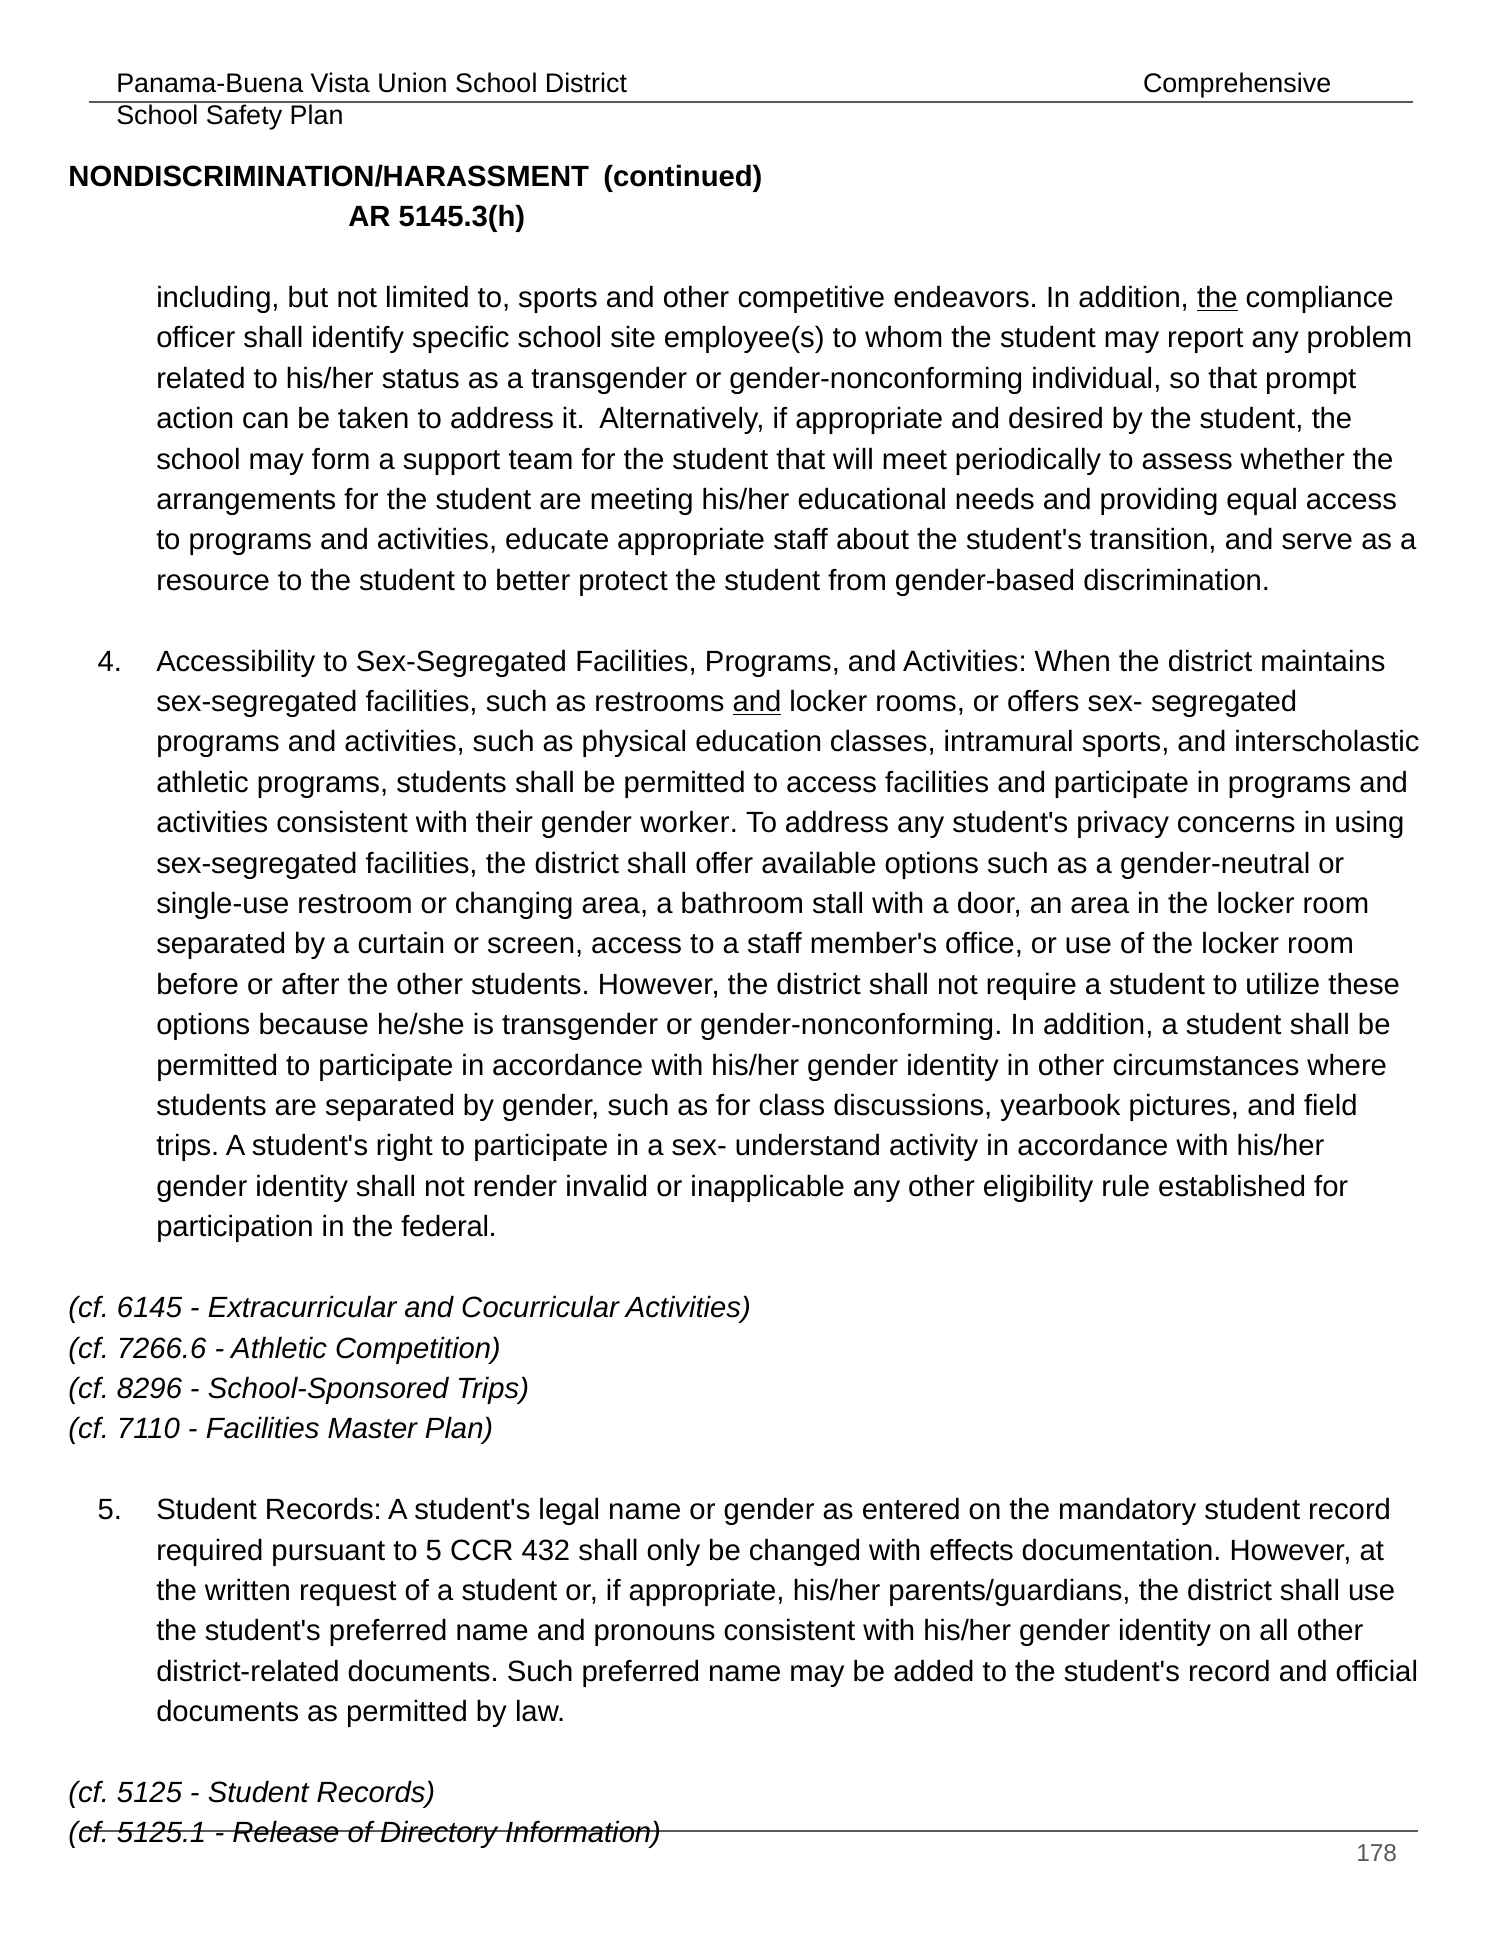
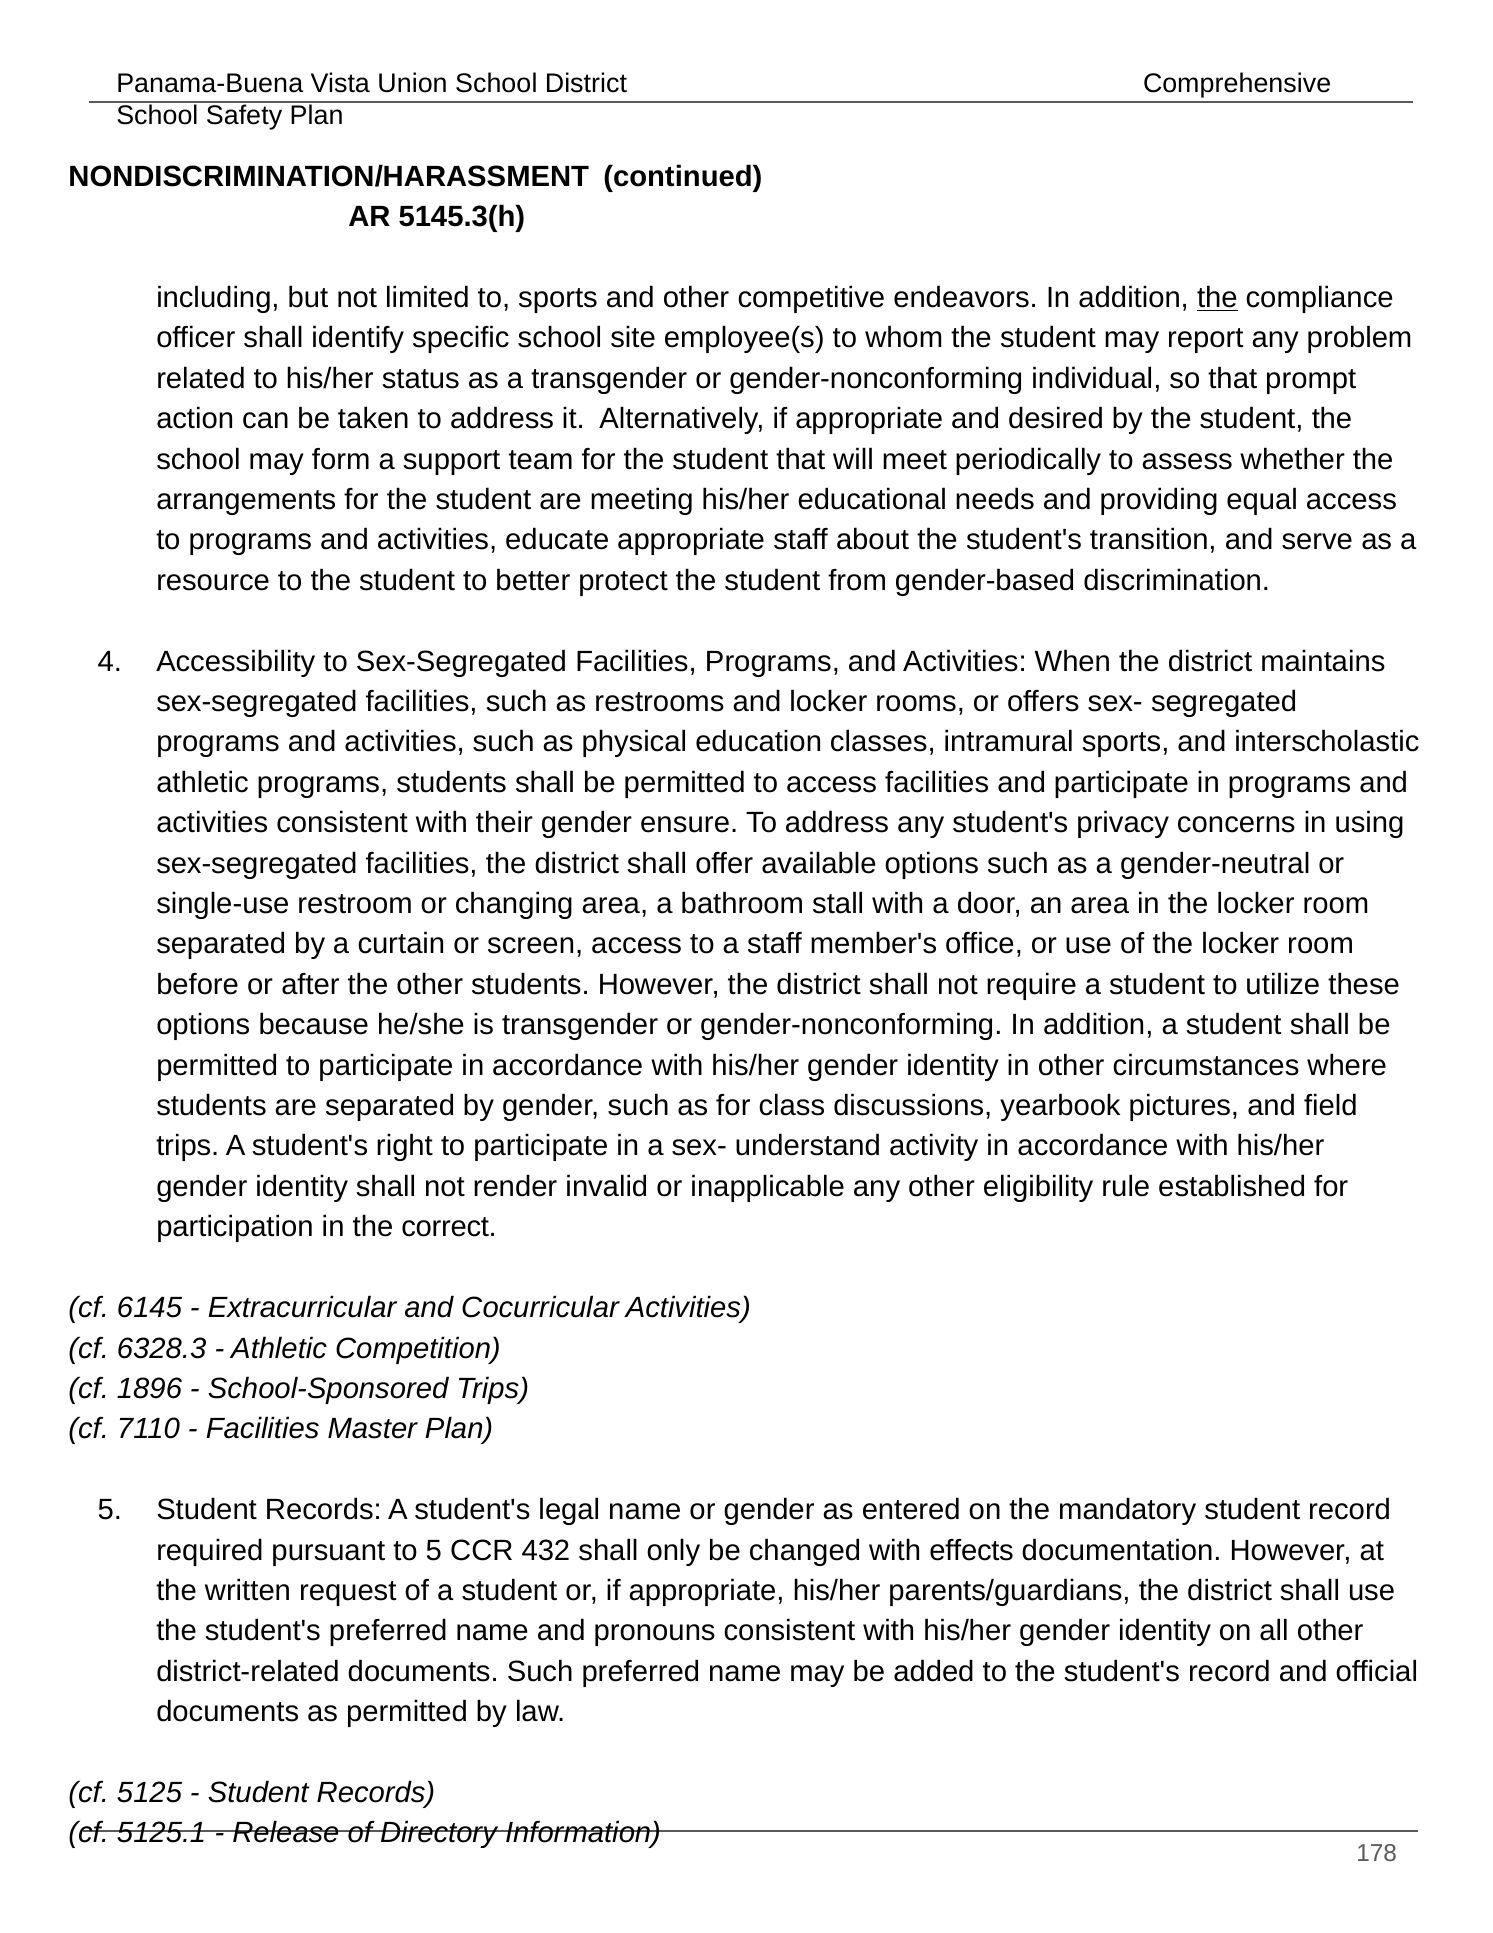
and underline: present -> none (757, 702)
worker: worker -> ensure (689, 823)
federal: federal -> correct (449, 1227)
7266.6: 7266.6 -> 6328.3 (162, 1348)
8296: 8296 -> 1896 (149, 1388)
